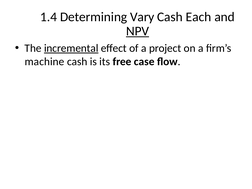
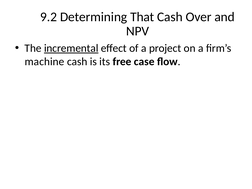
1.4: 1.4 -> 9.2 (49, 17)
Vary: Vary -> That (142, 17)
Each: Each -> Over (199, 17)
NPV underline: present -> none (138, 31)
